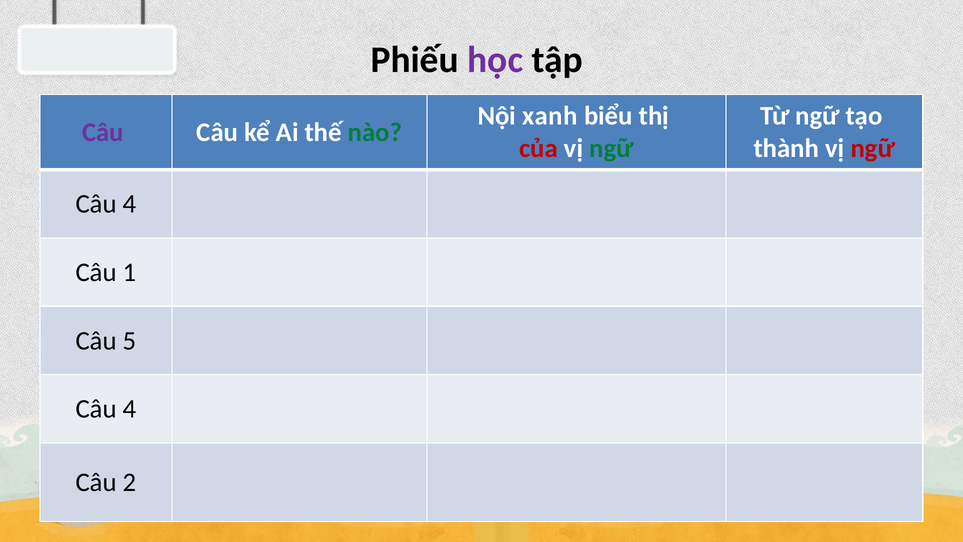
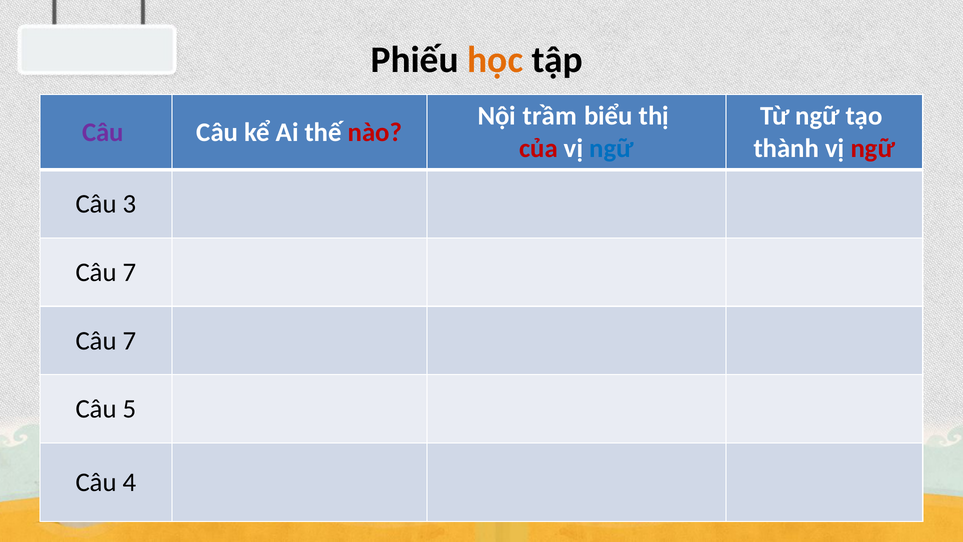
học colour: purple -> orange (495, 60)
xanh: xanh -> trầm (550, 116)
nào colour: green -> red (375, 132)
ngữ colour: green -> blue (611, 149)
4: 4 -> 3 (130, 204)
1: 1 -> 7 (130, 272)
5: 5 -> 7 (130, 341)
4: 4 -> 5 (130, 409)
2: 2 -> 4 (130, 482)
